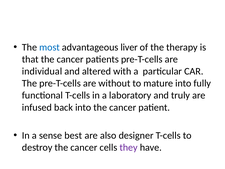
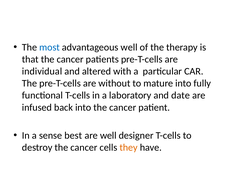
advantageous liver: liver -> well (129, 47)
truly: truly -> date (181, 95)
are also: also -> well (108, 135)
they colour: purple -> orange (129, 147)
